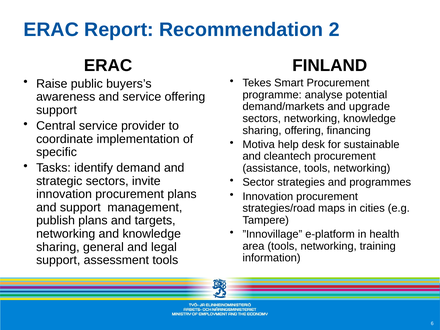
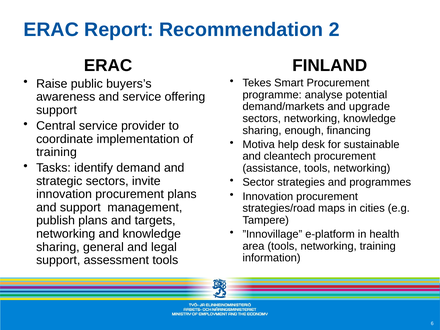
sharing offering: offering -> enough (304, 130)
specific: specific -> training (57, 152)
